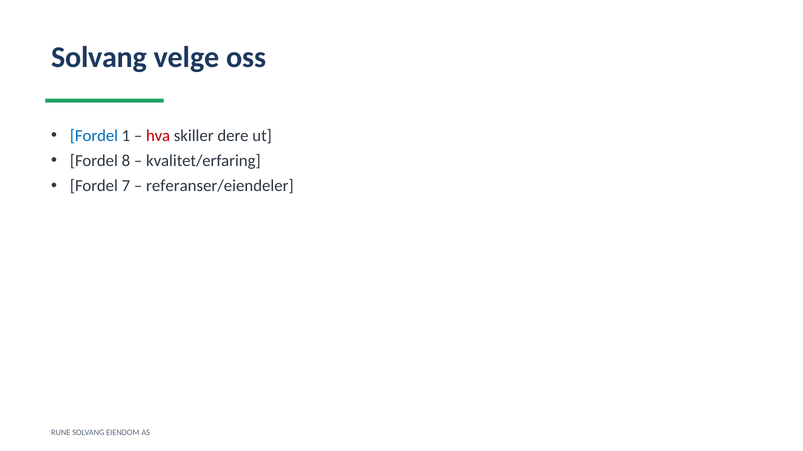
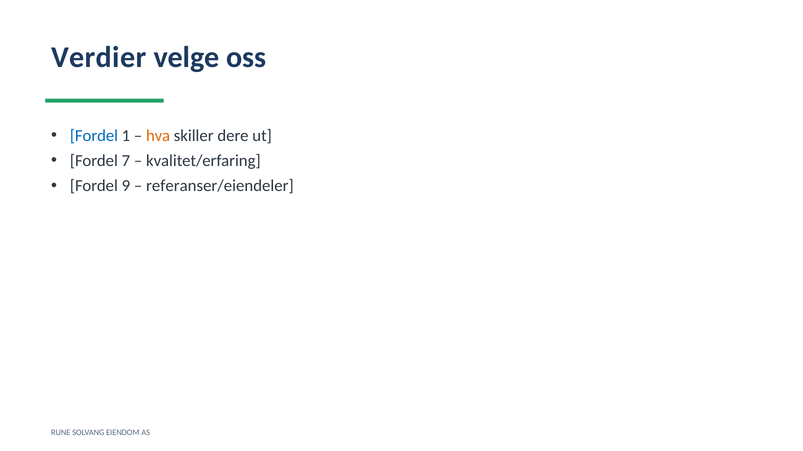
Solvang: Solvang -> Verdier (99, 57)
hva colour: red -> orange (158, 136)
8: 8 -> 7 (126, 161)
7: 7 -> 9 (126, 186)
